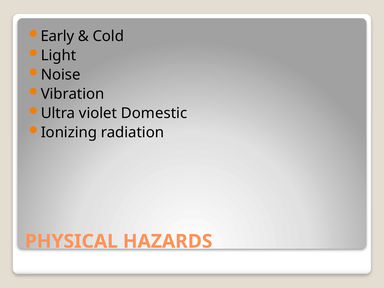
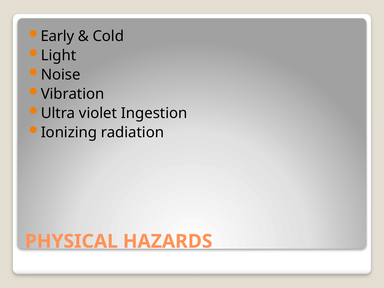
Domestic: Domestic -> Ingestion (154, 113)
